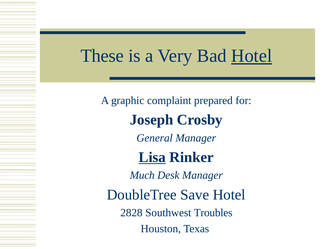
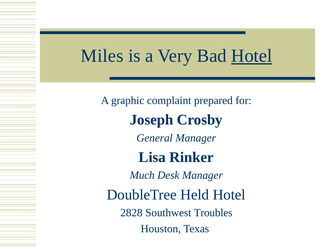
These: These -> Miles (102, 56)
Lisa underline: present -> none (152, 157)
Save: Save -> Held (195, 195)
